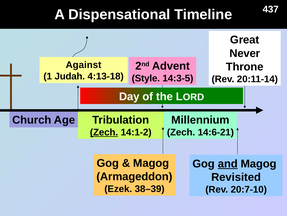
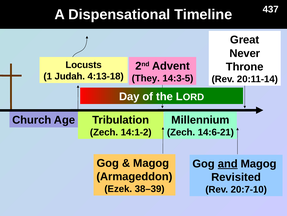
Against: Against -> Locusts (84, 65)
Style: Style -> They (146, 78)
Zech underline: present -> none (104, 132)
